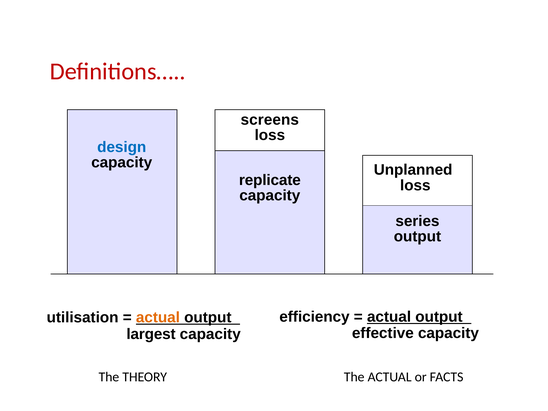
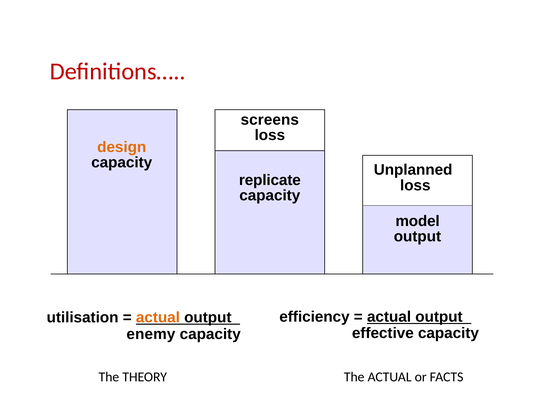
design colour: blue -> orange (122, 147)
series: series -> model (418, 221)
largest: largest -> enemy (151, 334)
